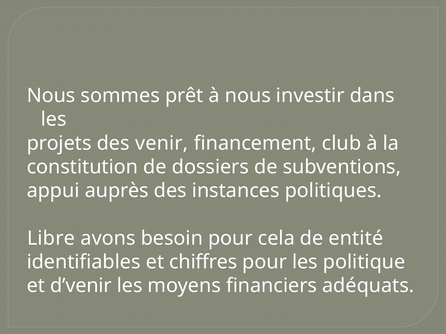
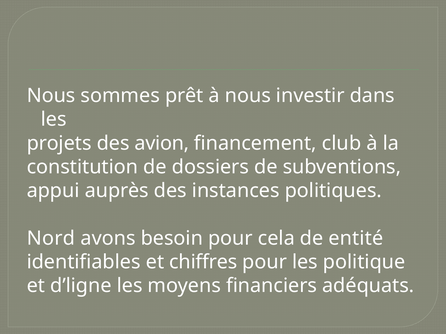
venir: venir -> avion (162, 143)
Libre: Libre -> Nord (51, 239)
d’venir: d’venir -> d’ligne (81, 286)
